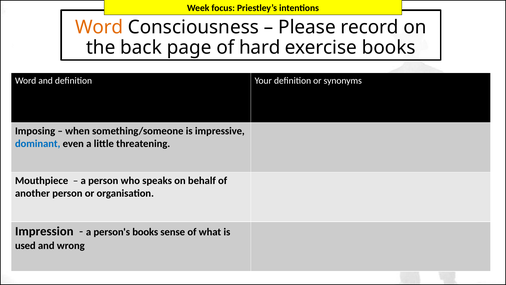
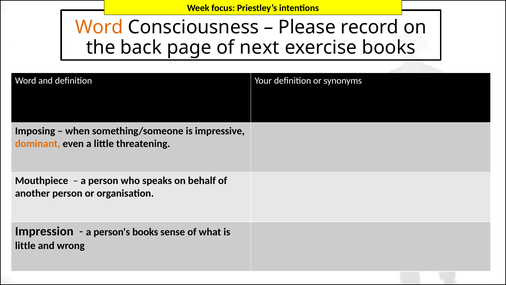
hard: hard -> next (260, 48)
dominant colour: blue -> orange (38, 144)
used: used -> little (25, 245)
